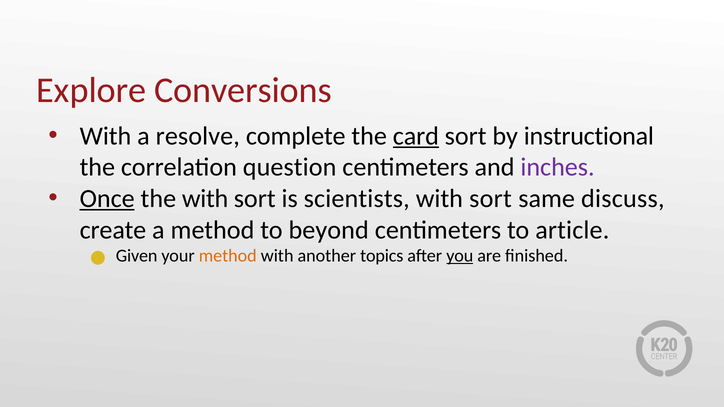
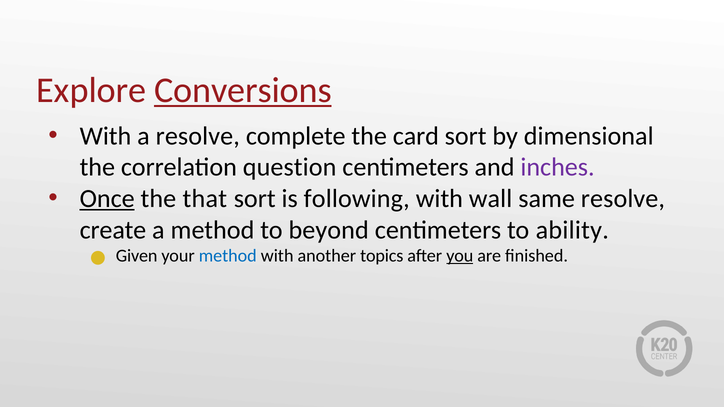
Conversions underline: none -> present (243, 90)
card underline: present -> none (416, 136)
instructional: instructional -> dimensional (589, 136)
the with: with -> that (205, 199)
scientists: scientists -> following (357, 199)
sort: sort -> wall (491, 199)
same discuss: discuss -> resolve (623, 199)
article: article -> ability (572, 230)
method colour: orange -> blue (228, 256)
